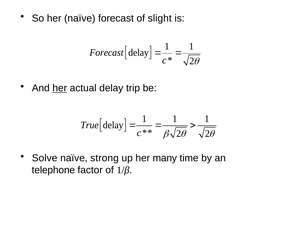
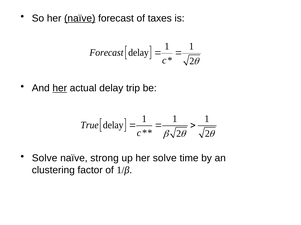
naïve underline: none -> present (80, 18)
slight: slight -> taxes (160, 18)
her many: many -> solve (165, 159)
telephone: telephone -> clustering (53, 171)
